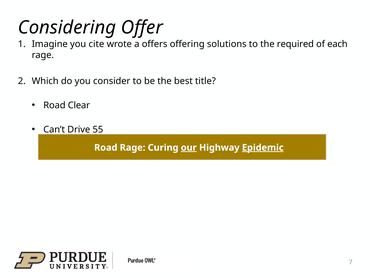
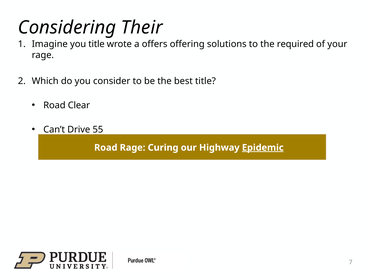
Offer: Offer -> Their (142, 27)
you cite: cite -> title (96, 44)
each: each -> your (337, 44)
our underline: present -> none (189, 147)
